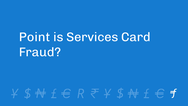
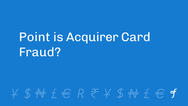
Services: Services -> Acquirer (92, 37)
